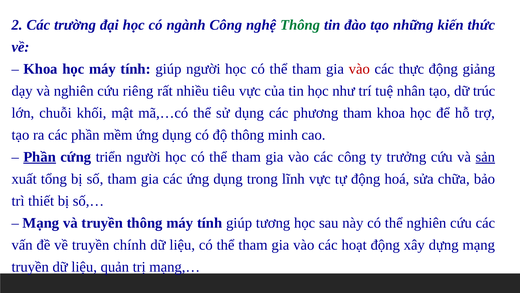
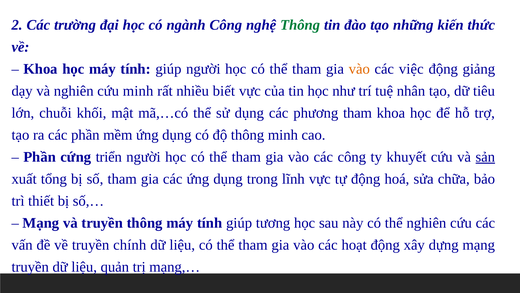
vào colour: red -> orange (359, 69)
thực: thực -> việc (411, 69)
cứu riêng: riêng -> minh (138, 91)
tiêu: tiêu -> biết (224, 91)
trúc: trúc -> tiêu (484, 91)
Phần underline: present -> none (40, 157)
trưởng: trưởng -> khuyết (406, 157)
